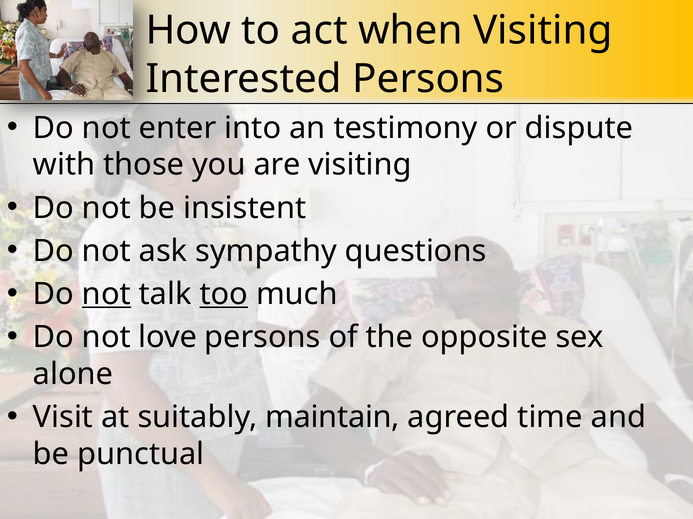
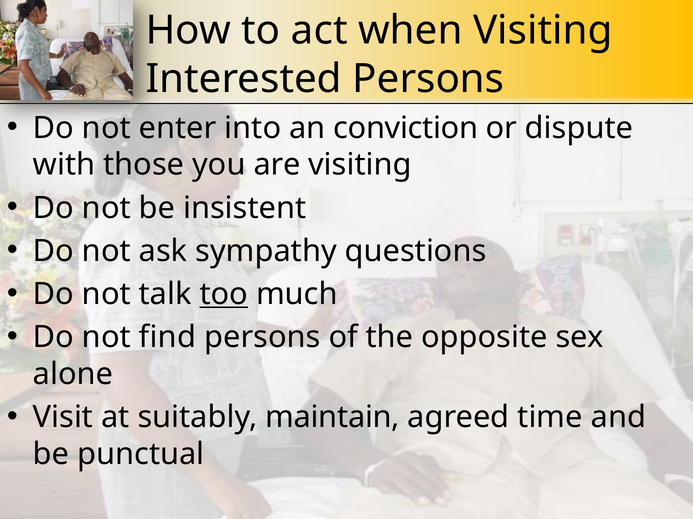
testimony: testimony -> conviction (406, 128)
not underline: present -> none (106, 294)
love: love -> find (167, 338)
